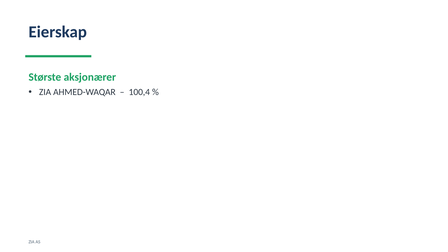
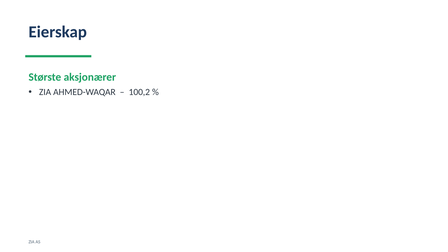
100,4: 100,4 -> 100,2 (139, 92)
